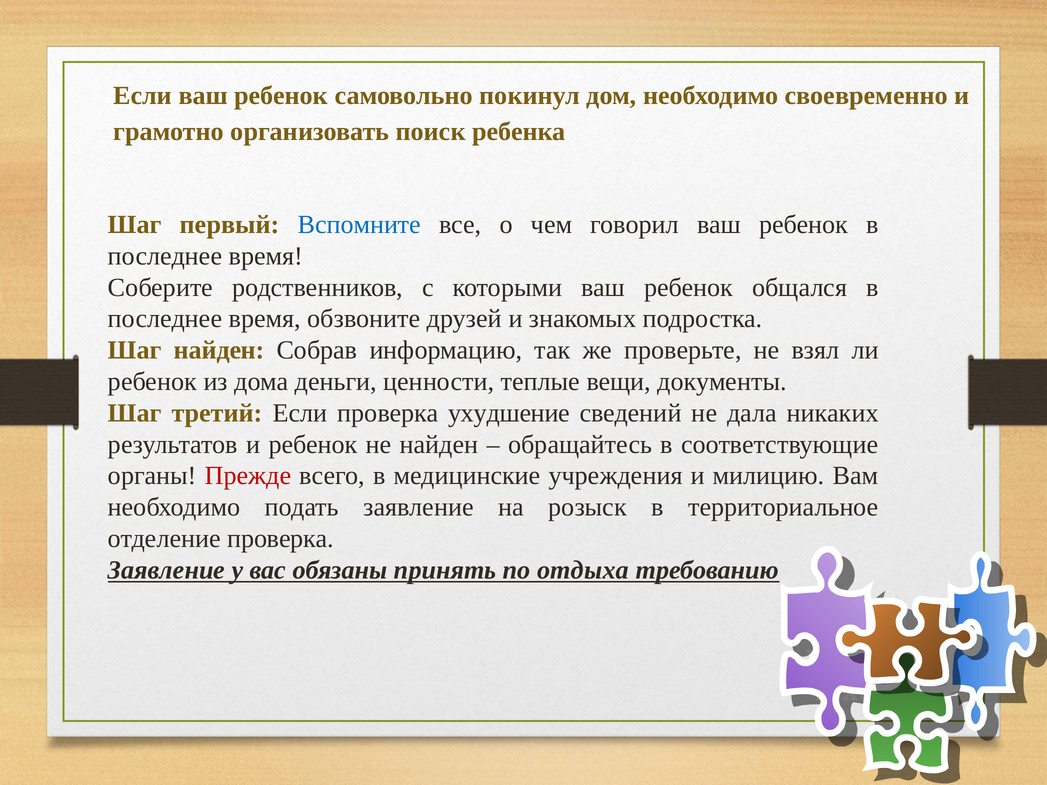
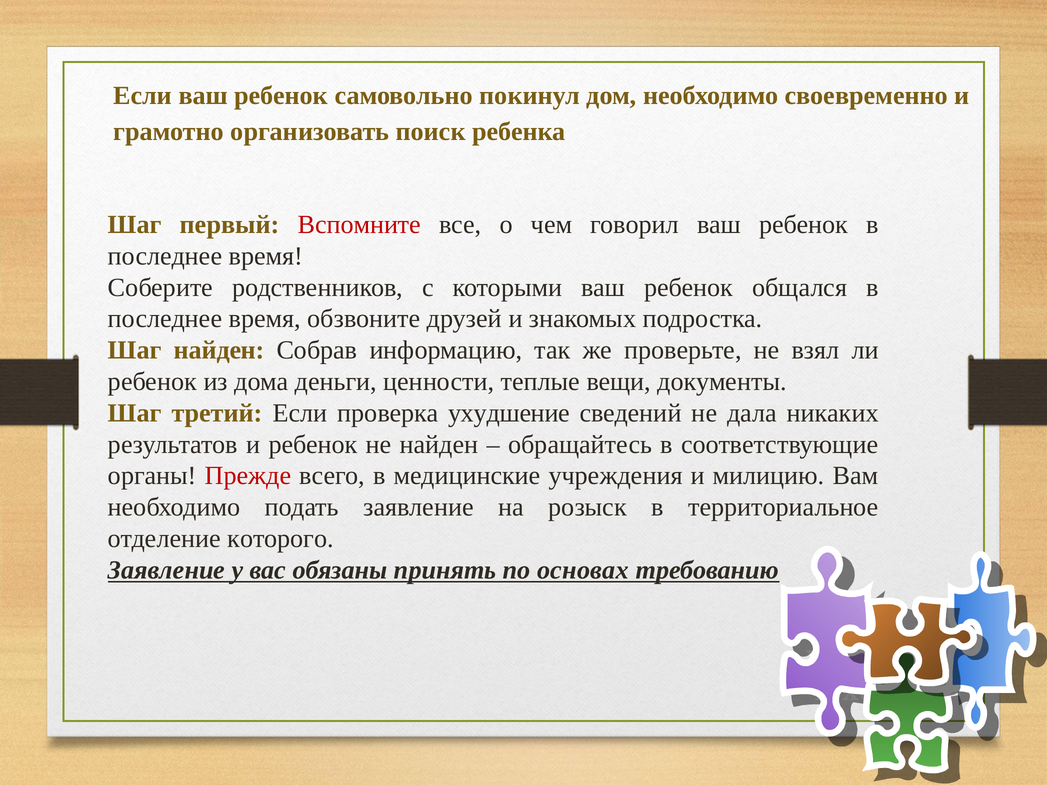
Вспомните colour: blue -> red (359, 225)
отделение проверка: проверка -> которого (281, 539)
отдыха: отдыха -> основах (583, 570)
